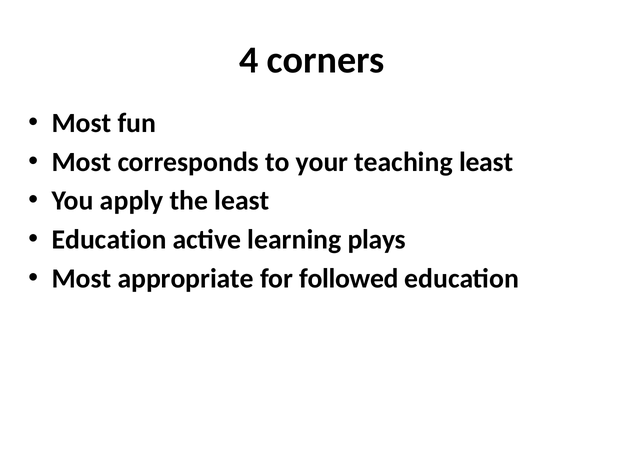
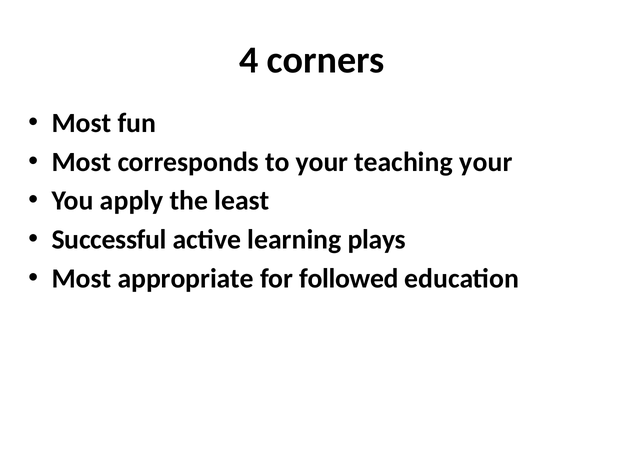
teaching least: least -> your (486, 162)
Education: Education -> Successful (109, 240)
